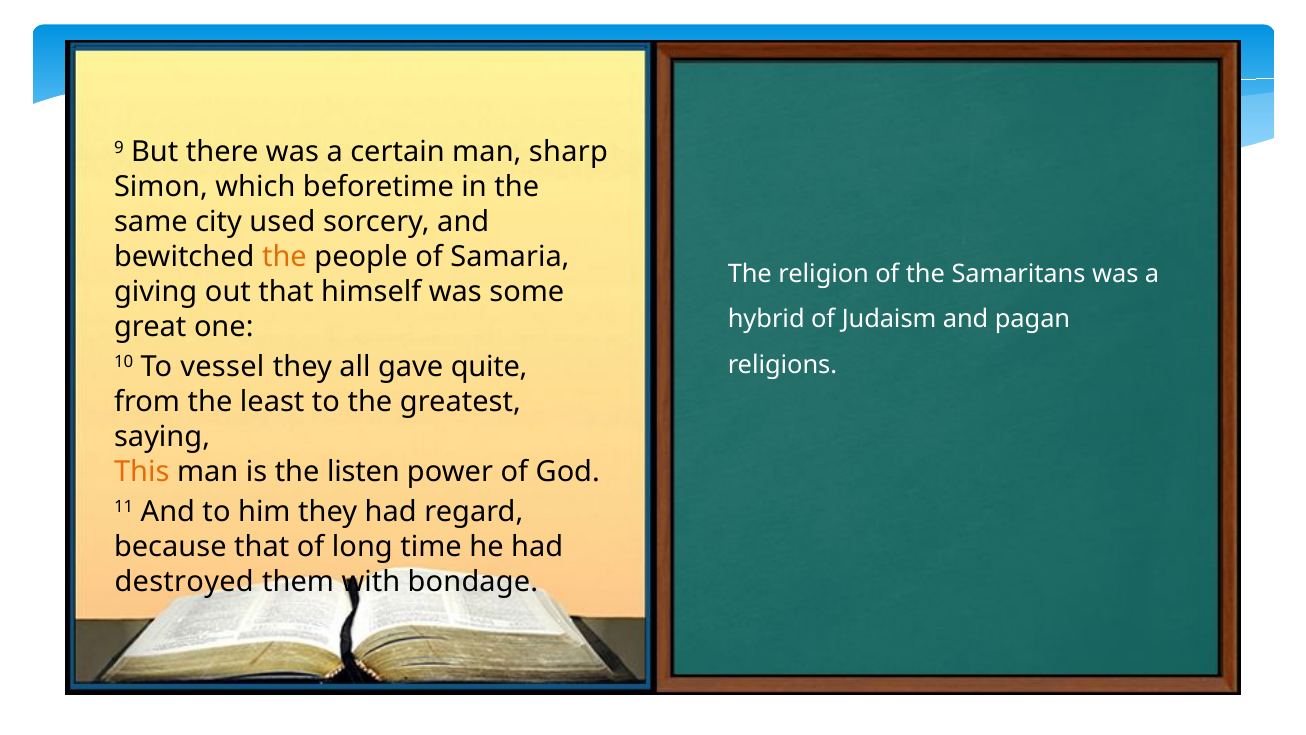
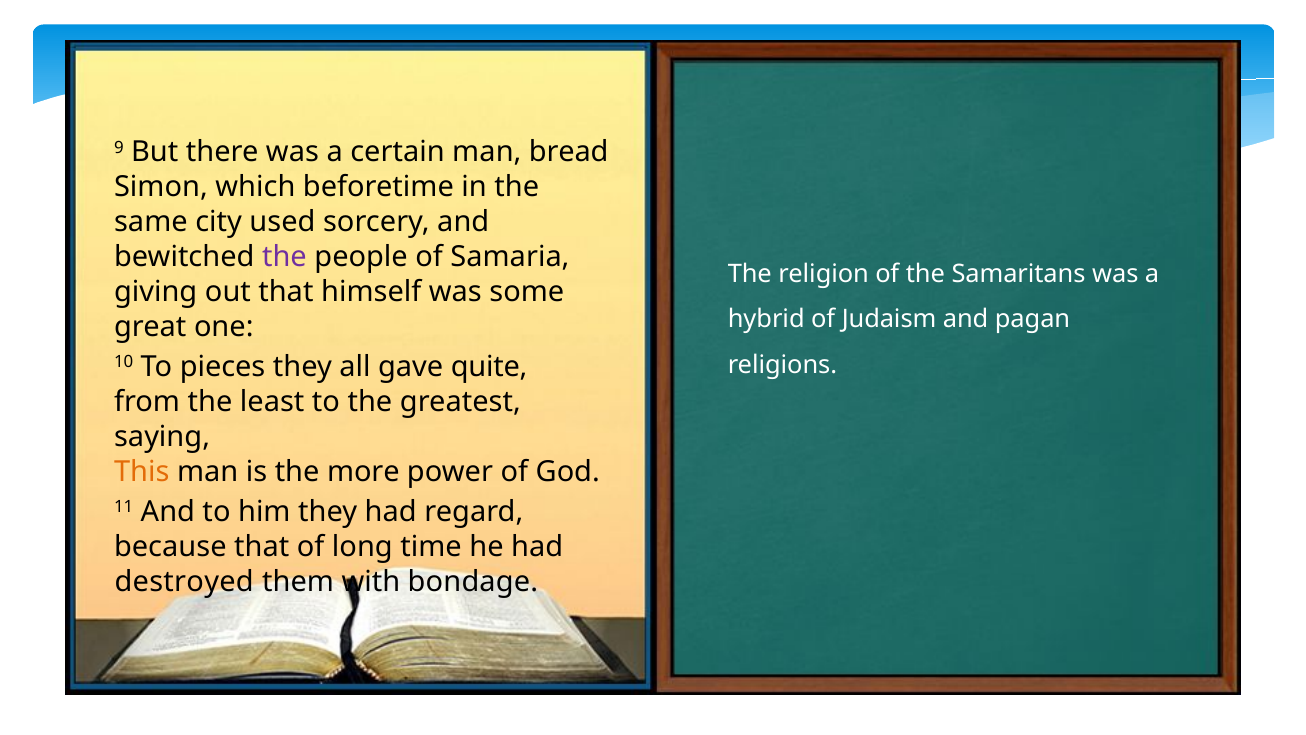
sharp: sharp -> bread (569, 152)
the colour: orange -> purple (284, 257)
vessel: vessel -> pieces (223, 367)
listen: listen -> more (363, 471)
